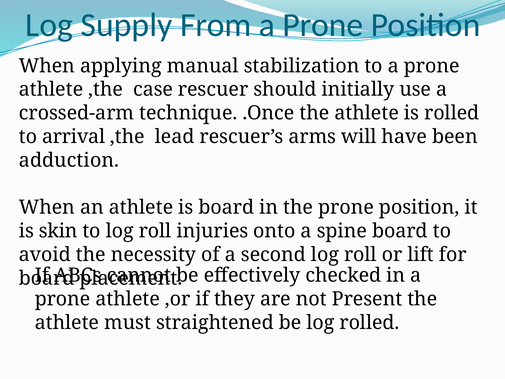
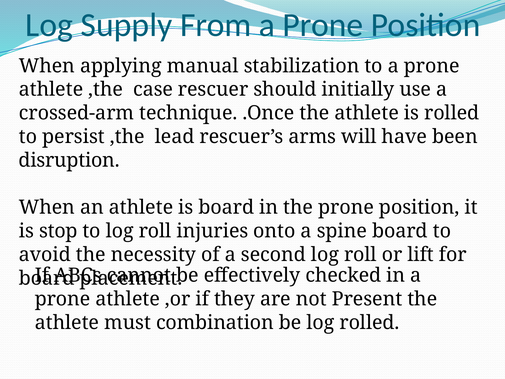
arrival: arrival -> persist (74, 137)
adduction: adduction -> disruption (69, 160)
skin: skin -> stop (58, 231)
straightened: straightened -> combination (215, 322)
